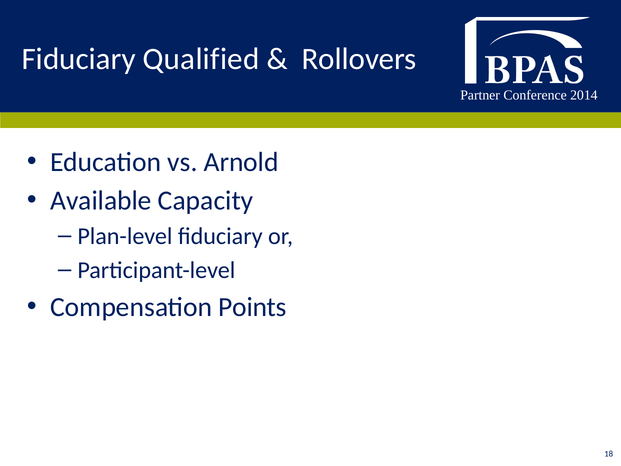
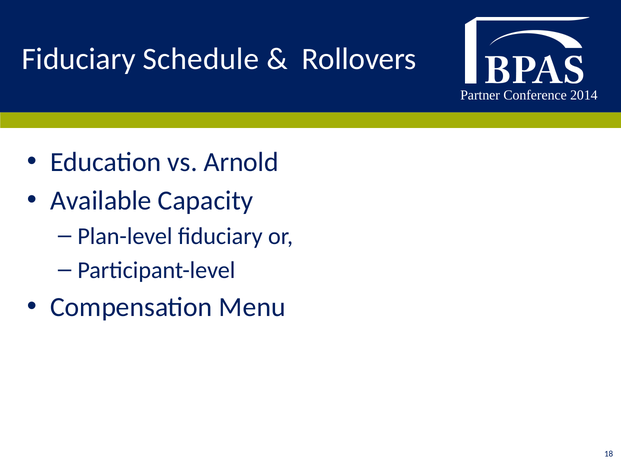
Qualified: Qualified -> Schedule (201, 59)
Points: Points -> Menu (252, 307)
